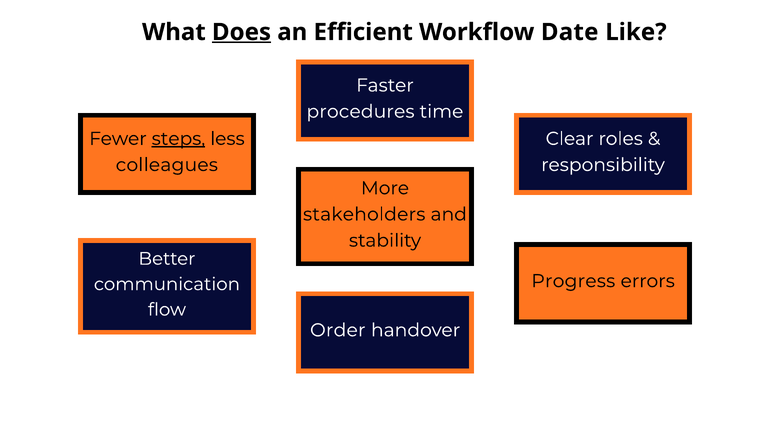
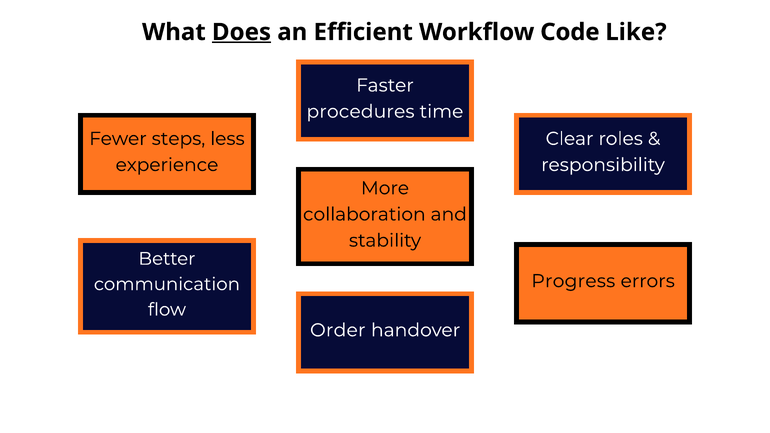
Date: Date -> Code (570, 32)
steps underline: present -> none (178, 139)
colleagues: colleagues -> experience (167, 165)
stakeholders: stakeholders -> collaboration (364, 214)
